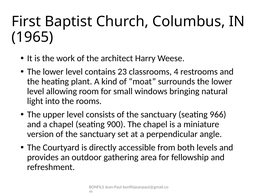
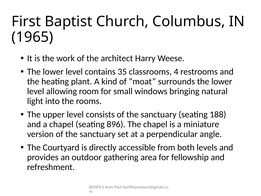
23: 23 -> 35 (122, 72)
966: 966 -> 188 (218, 114)
900: 900 -> 896 (116, 124)
